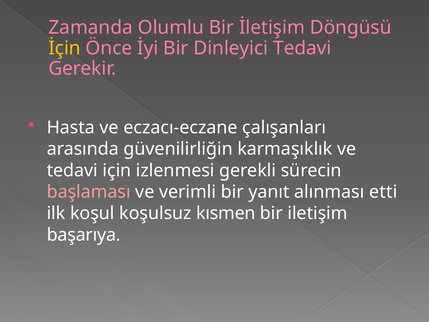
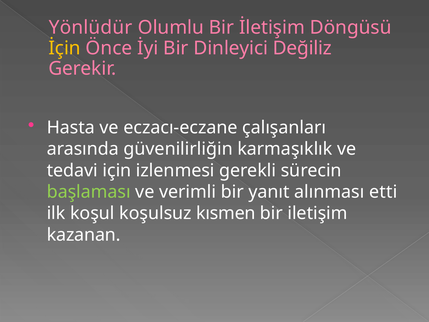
Zamanda: Zamanda -> Yönlüdür (91, 27)
Dinleyici Tedavi: Tedavi -> Değiliz (302, 48)
başlaması colour: pink -> light green (89, 192)
başarıya: başarıya -> kazanan (84, 235)
